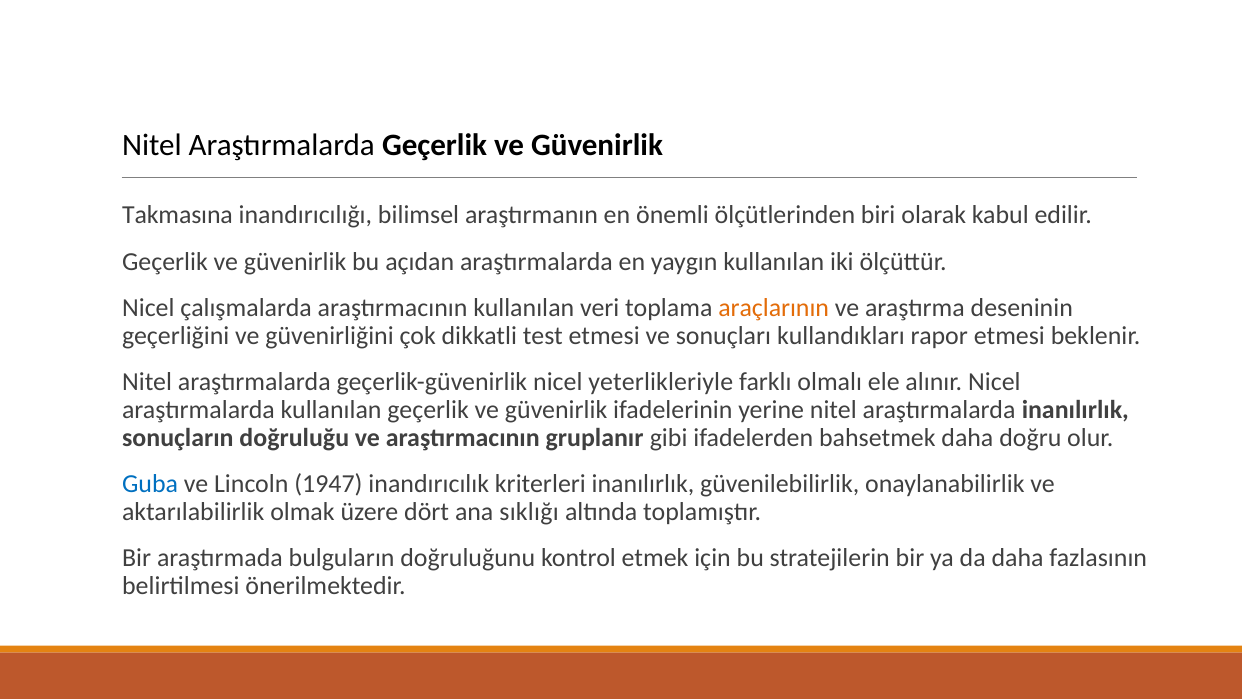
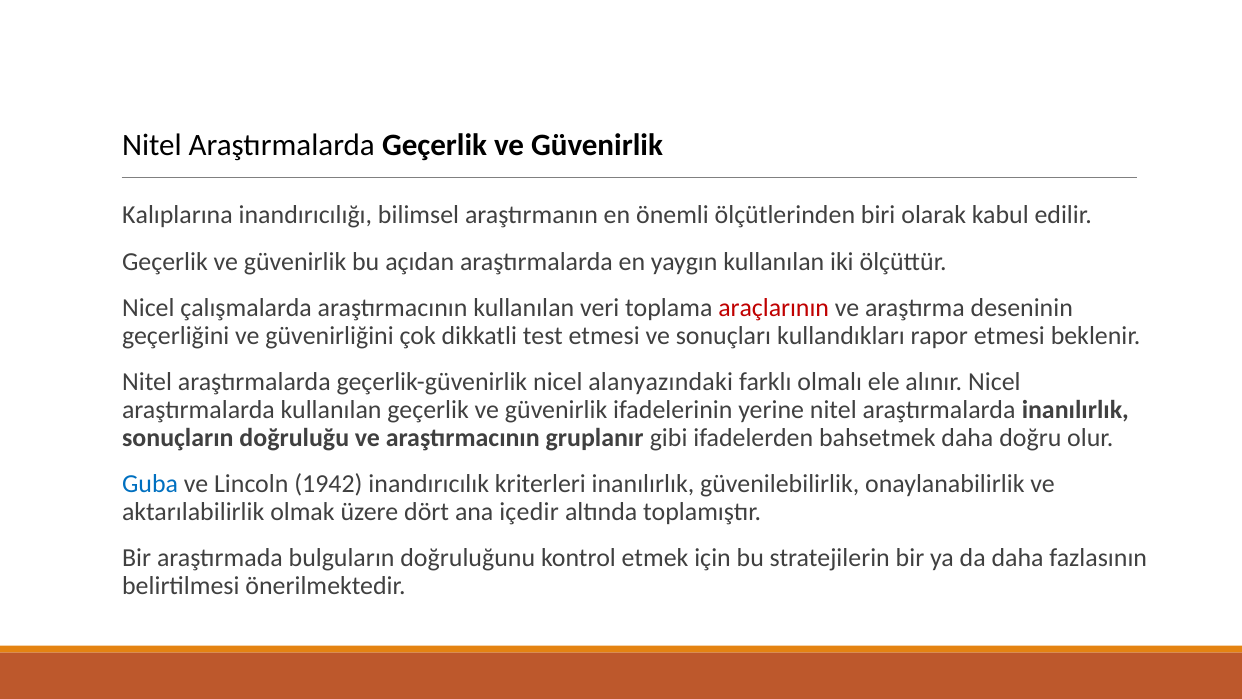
Takmasına: Takmasına -> Kalıplarına (177, 215)
araçlarının colour: orange -> red (774, 308)
yeterlikleriyle: yeterlikleriyle -> alanyazındaki (661, 382)
1947: 1947 -> 1942 (328, 484)
sıklığı: sıklığı -> içedir (529, 512)
